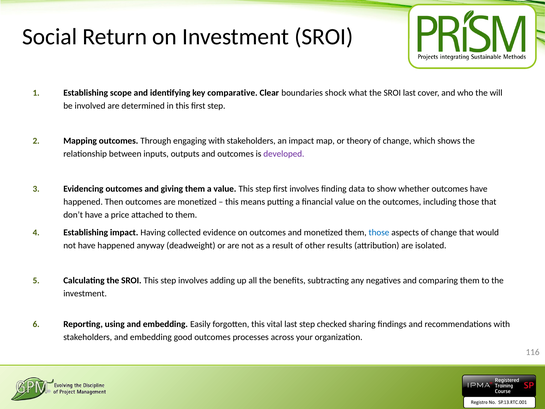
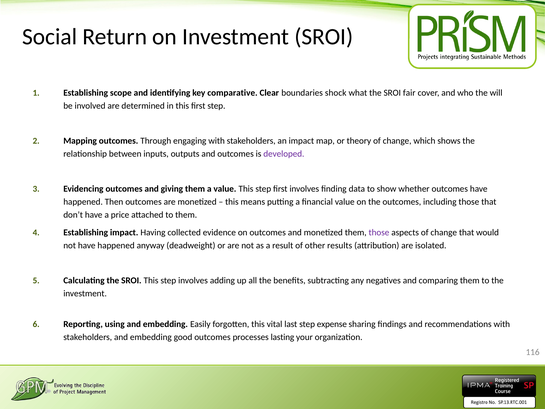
SROI last: last -> fair (409, 93)
those colour: blue -> purple (379, 232)
checked: checked -> expense (332, 324)
across: across -> lasting (282, 337)
